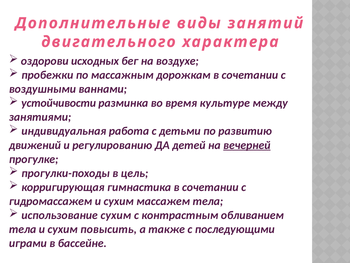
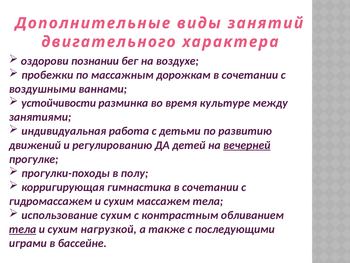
исходных: исходных -> познании (95, 61)
цель: цель -> полу (135, 173)
тела underline: none -> present (23, 229)
повысить: повысить -> нагрузкой (109, 229)
